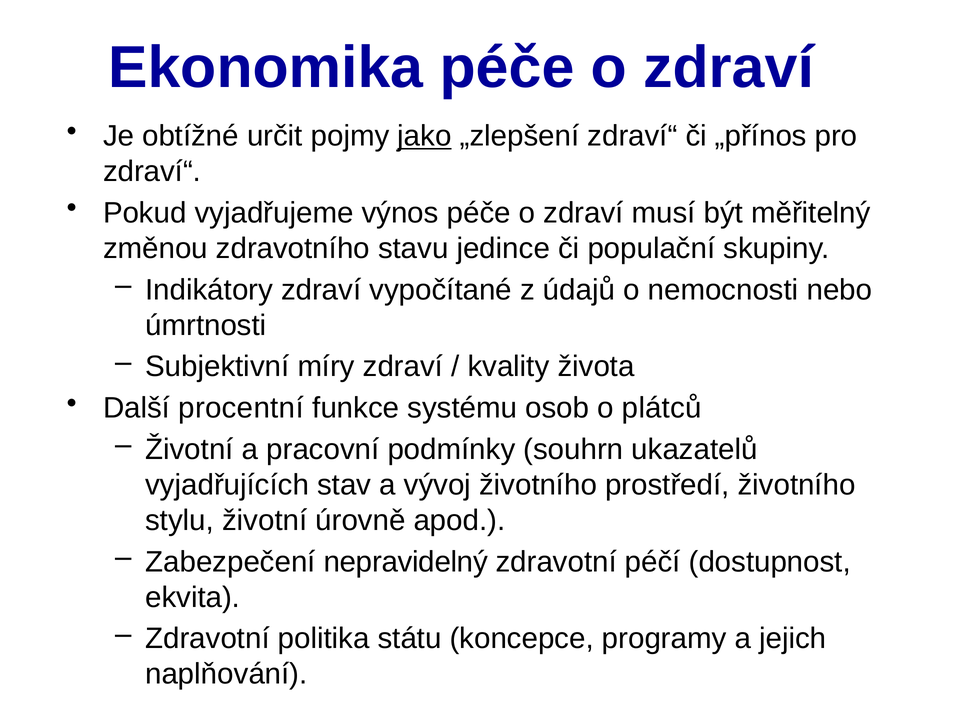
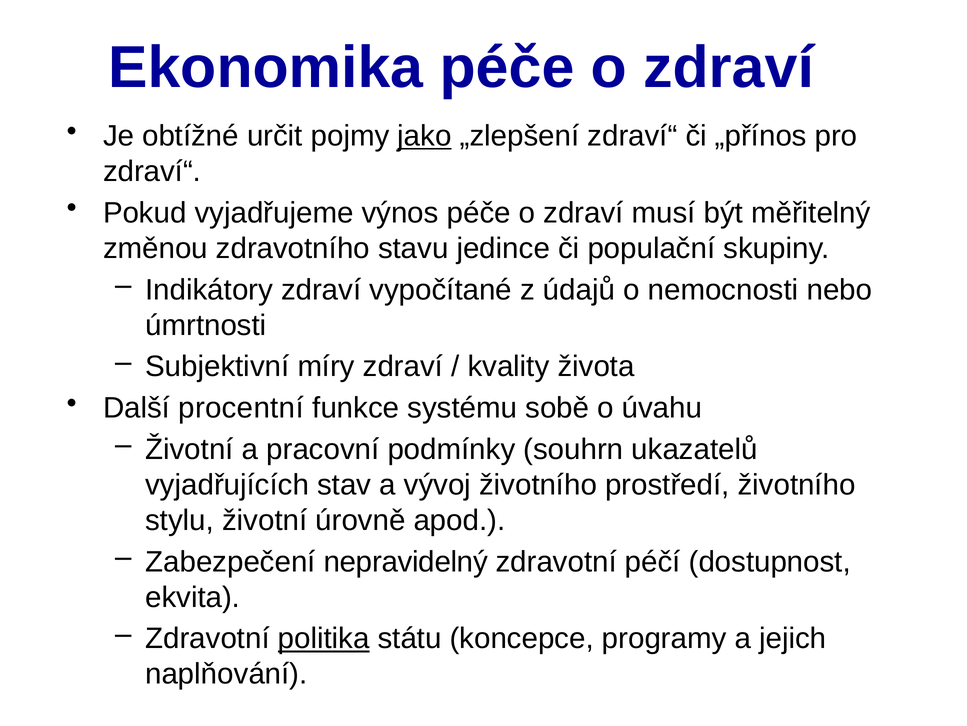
osob: osob -> sobě (557, 408)
plátců: plátců -> úvahu (662, 408)
politika underline: none -> present (324, 638)
